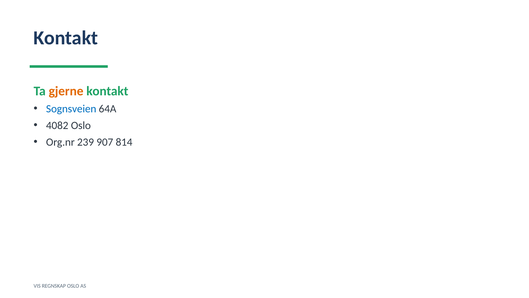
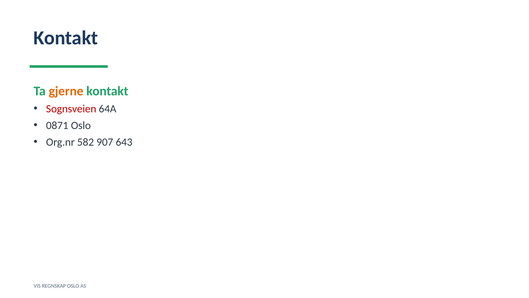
Sognsveien colour: blue -> red (71, 109)
4082: 4082 -> 0871 (57, 125)
239: 239 -> 582 (86, 142)
814: 814 -> 643 (124, 142)
